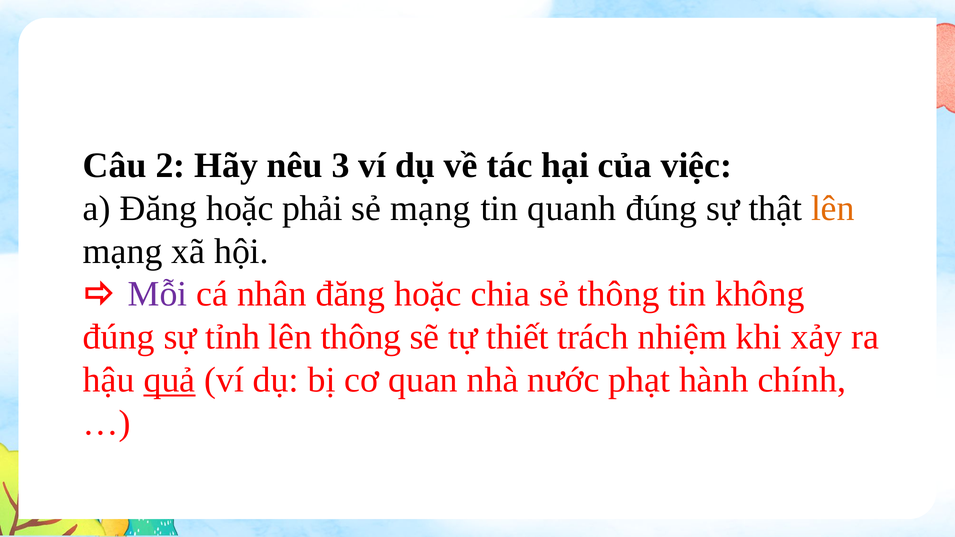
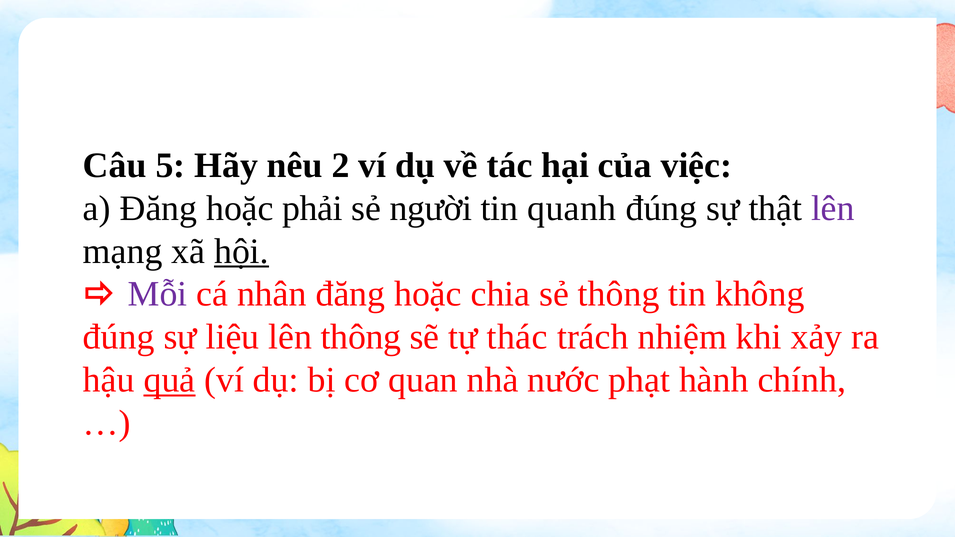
2: 2 -> 5 (170, 165)
3: 3 -> 2 (341, 165)
sẻ mạng: mạng -> người (431, 208)
lên colour: orange -> purple (833, 208)
hội underline: none -> present (242, 251)
tỉnh: tỉnh -> liệu (233, 337)
thiết: thiết -> thác (517, 337)
